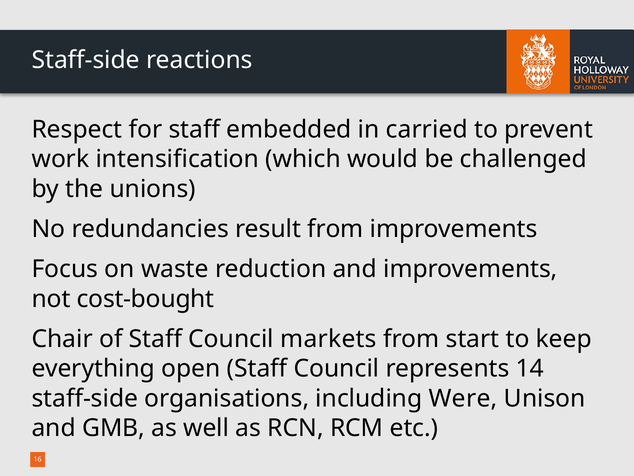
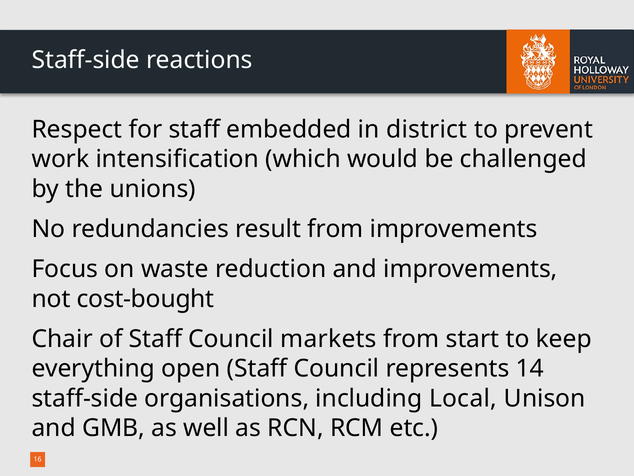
carried: carried -> district (427, 130)
Were: Were -> Local (463, 398)
